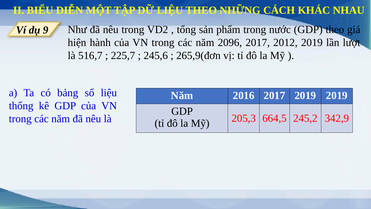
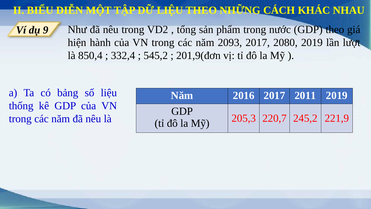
2096: 2096 -> 2093 (230, 42)
2012: 2012 -> 2080 (285, 42)
516,7: 516,7 -> 850,4 (90, 55)
225,7: 225,7 -> 332,4 (123, 55)
245,6: 245,6 -> 545,2 (156, 55)
265,9(đơn: 265,9(đơn -> 201,9(đơn (198, 55)
2017 2019: 2019 -> 2011 (305, 95)
664,5: 664,5 -> 220,7 (274, 118)
342,9: 342,9 -> 221,9 (337, 118)
